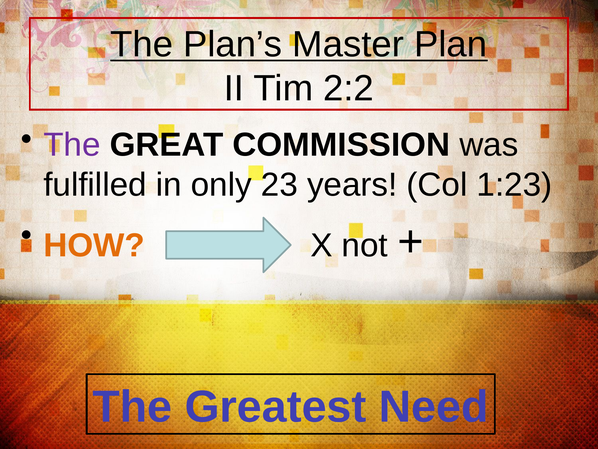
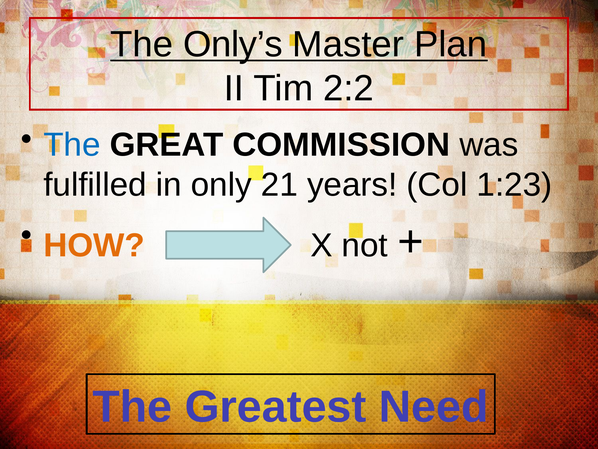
Plan’s: Plan’s -> Only’s (233, 44)
The colour: purple -> blue (72, 145)
23: 23 -> 21 (279, 185)
